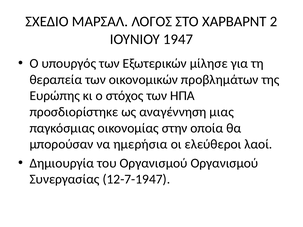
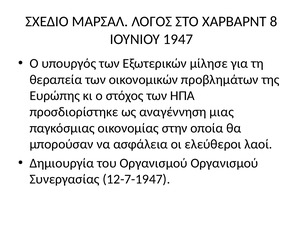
2: 2 -> 8 (274, 22)
ημερήσια: ημερήσια -> ασφάλεια (141, 144)
